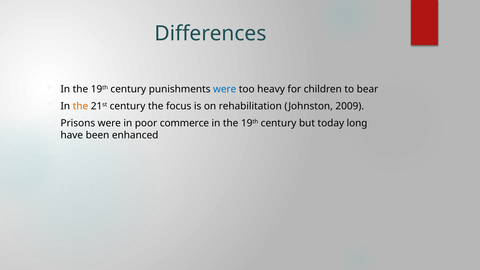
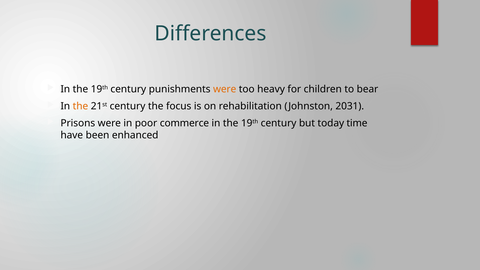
were colour: blue -> orange (225, 89)
2009: 2009 -> 2031 (350, 106)
long: long -> time (357, 123)
